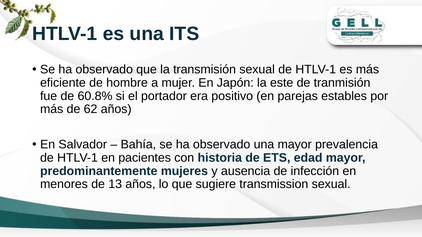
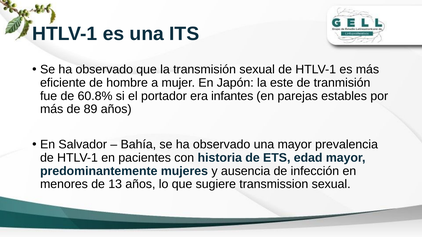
positivo: positivo -> infantes (232, 96)
62: 62 -> 89 (91, 109)
